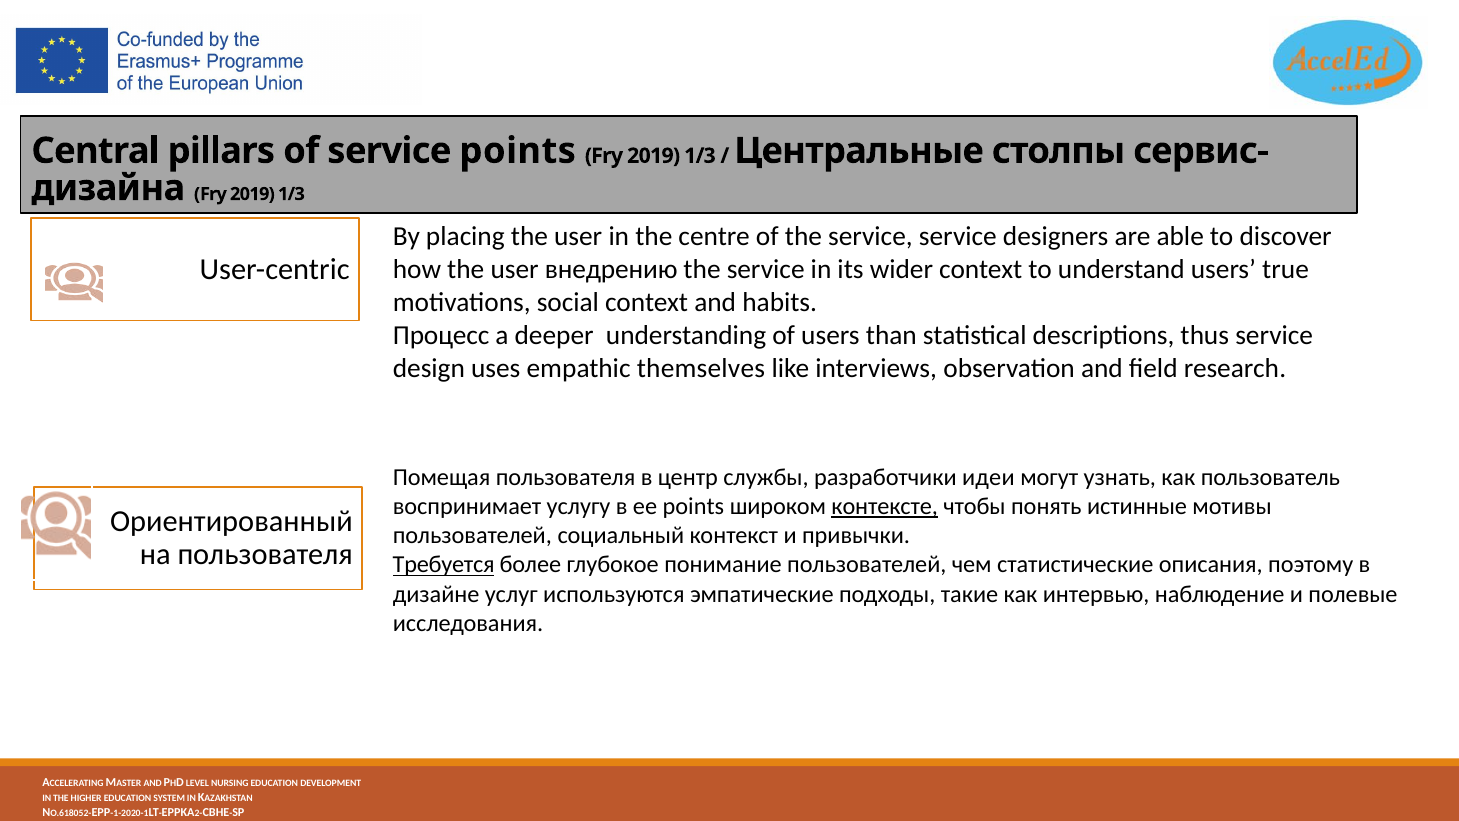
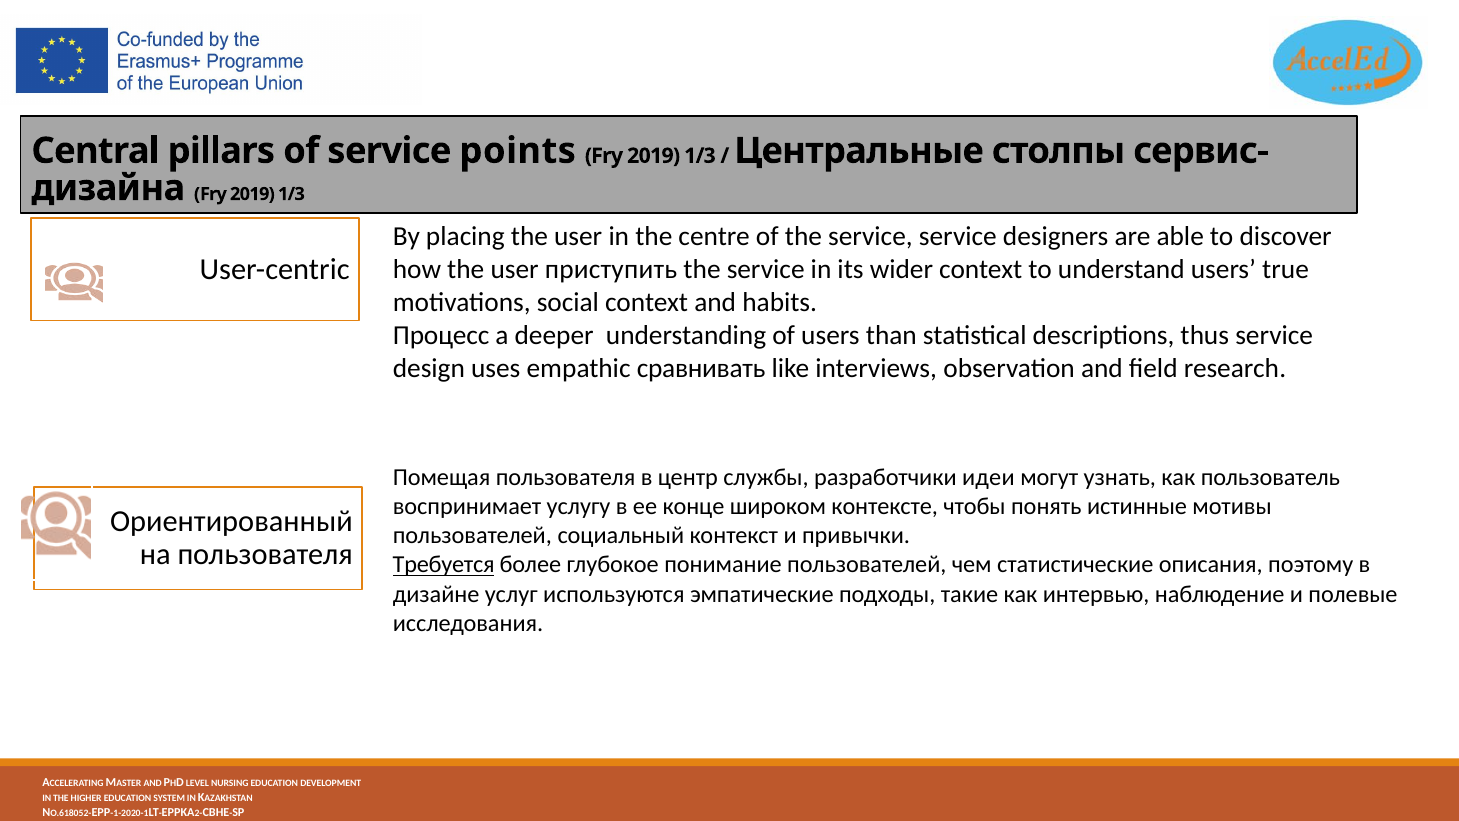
внедрению: внедрению -> приступить (611, 269)
themselves: themselves -> сравнивать (701, 368)
ее points: points -> конце (693, 506)
контексте underline: present -> none (885, 506)
